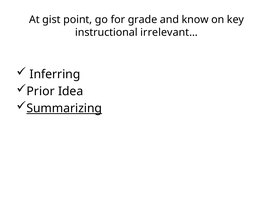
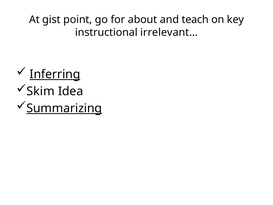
grade: grade -> about (143, 20)
know: know -> teach (195, 20)
Inferring underline: none -> present (55, 74)
Prior: Prior -> Skim (41, 91)
